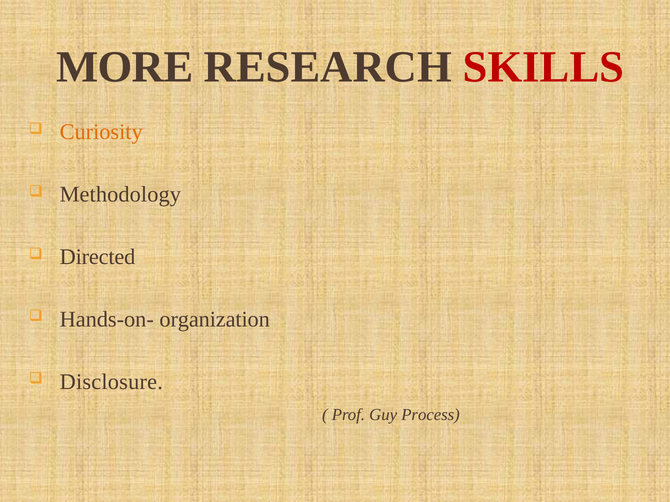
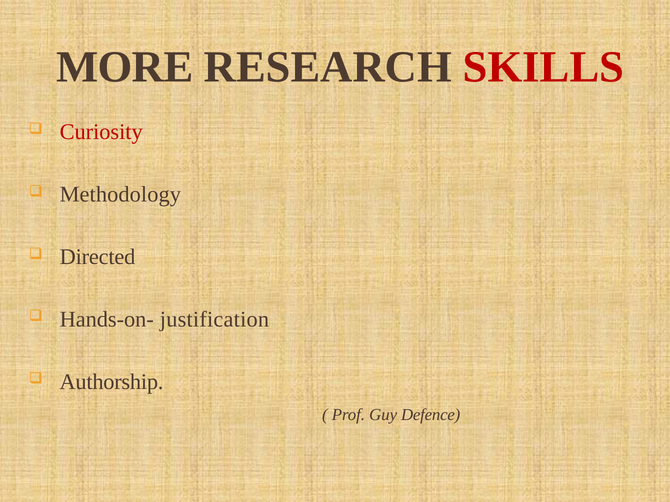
Curiosity colour: orange -> red (101, 132)
organization: organization -> justification (214, 320)
Disclosure: Disclosure -> Authorship (111, 382)
Process: Process -> Defence (431, 415)
